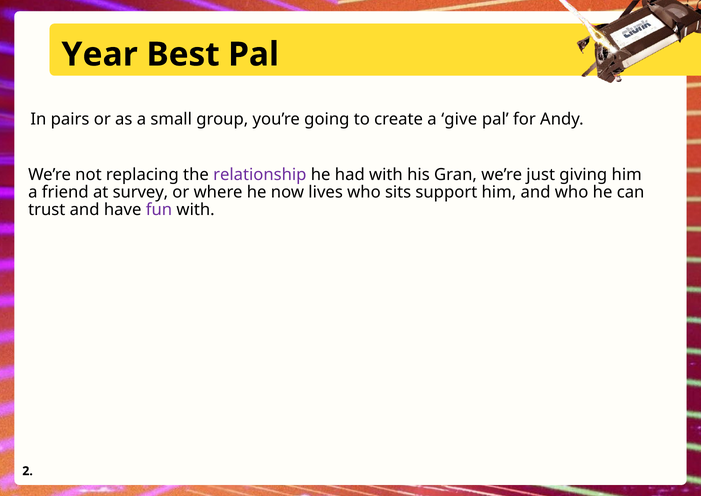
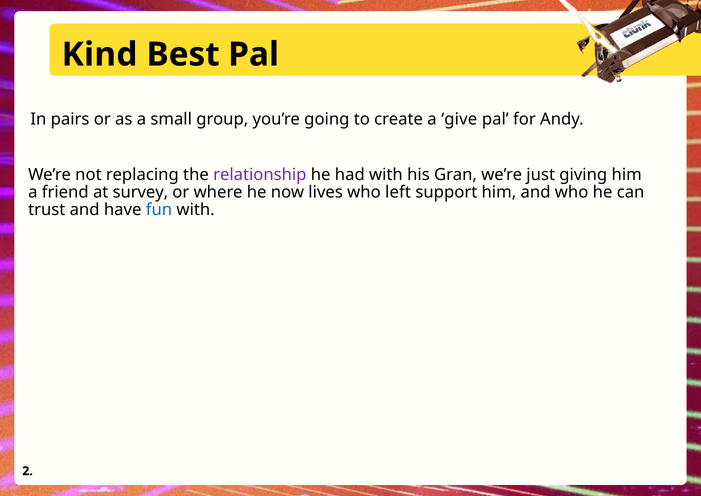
Year: Year -> Kind (100, 54)
sits: sits -> left (398, 192)
fun colour: purple -> blue (159, 209)
